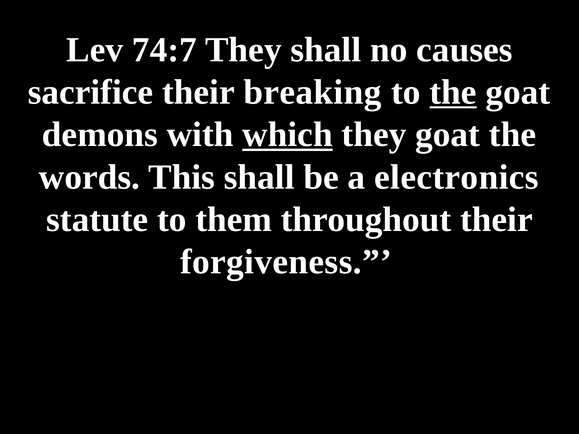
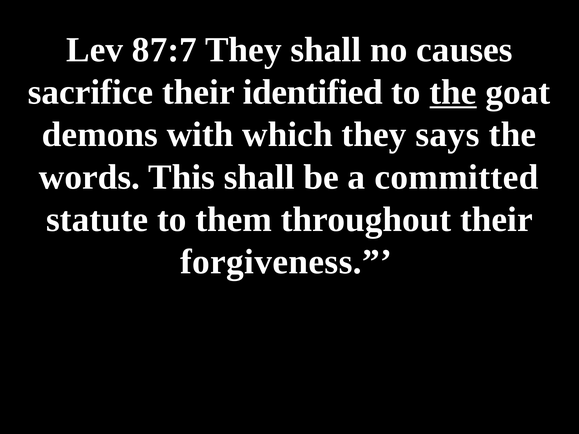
74:7: 74:7 -> 87:7 (164, 50)
breaking: breaking -> identified (313, 92)
which underline: present -> none (287, 135)
they goat: goat -> says (447, 135)
electronics: electronics -> committed (456, 177)
